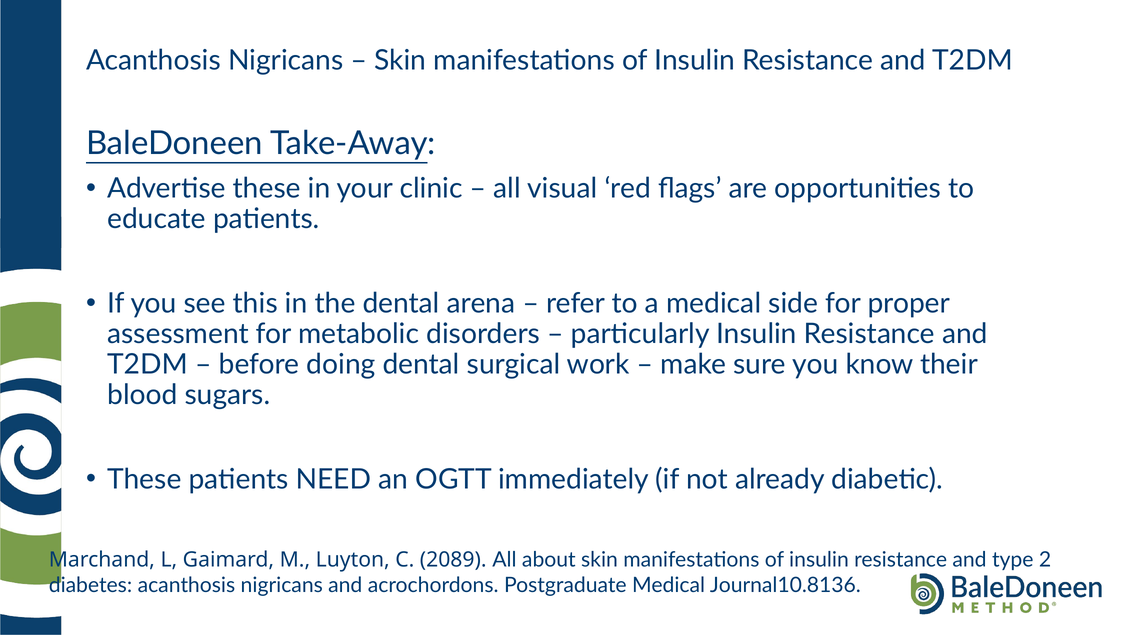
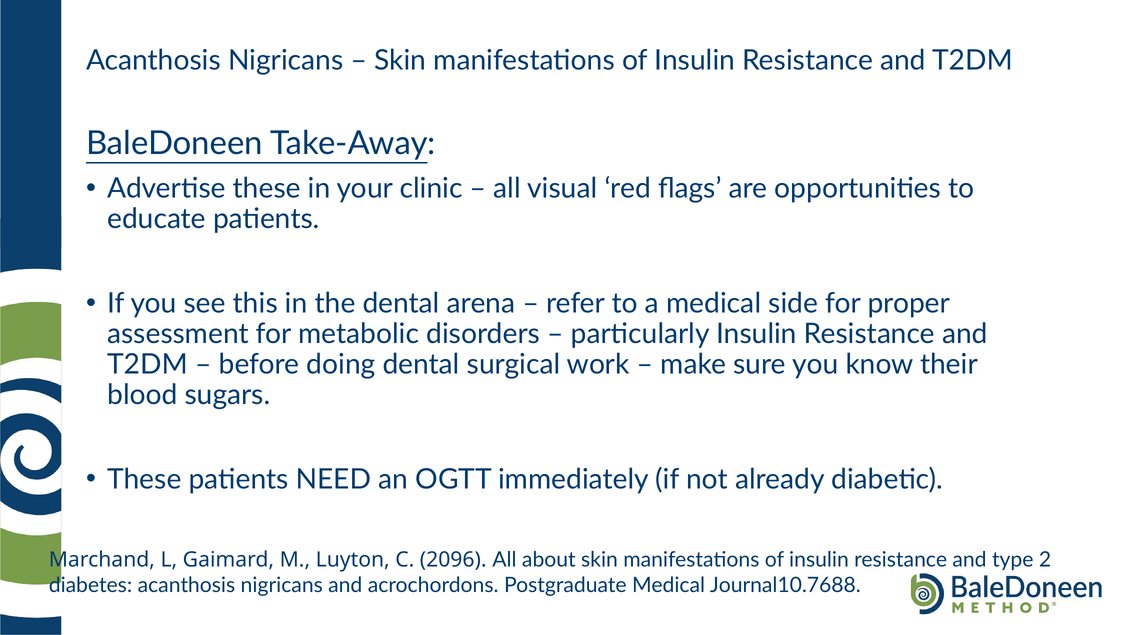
2089: 2089 -> 2096 (453, 560)
Journal10.8136: Journal10.8136 -> Journal10.7688 (785, 585)
